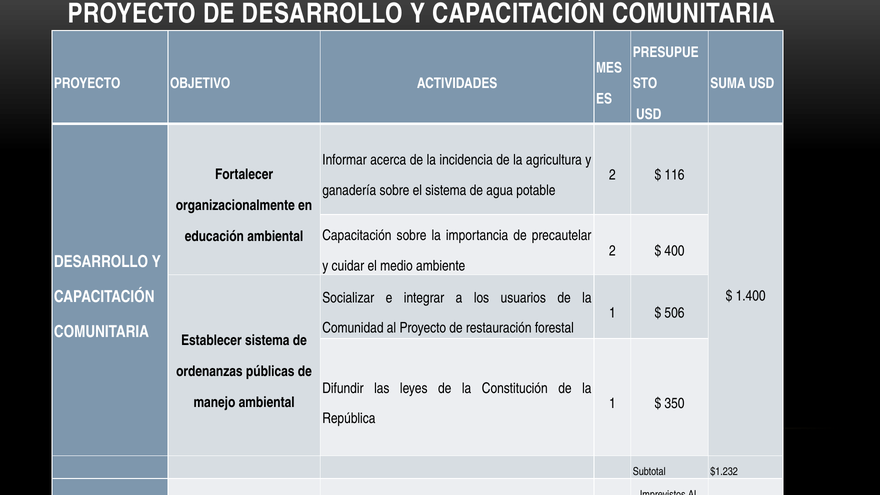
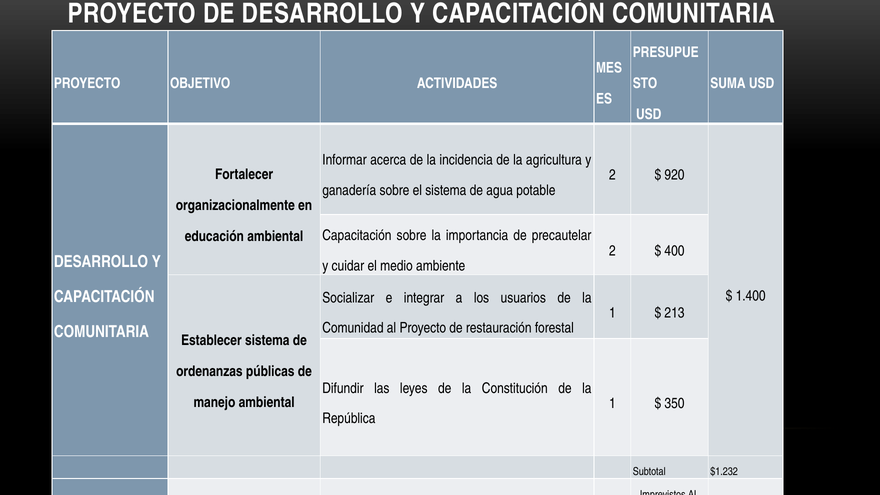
116: 116 -> 920 (675, 175)
506: 506 -> 213 (675, 313)
